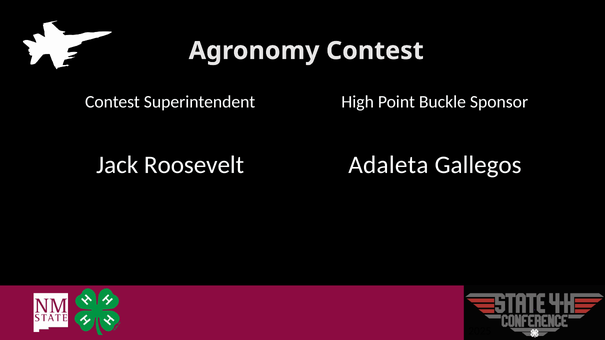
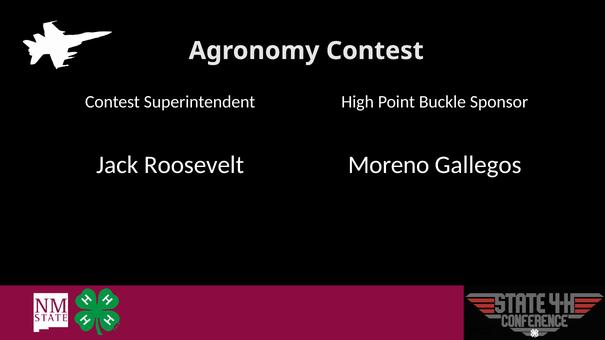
Adaleta: Adaleta -> Moreno (389, 165)
